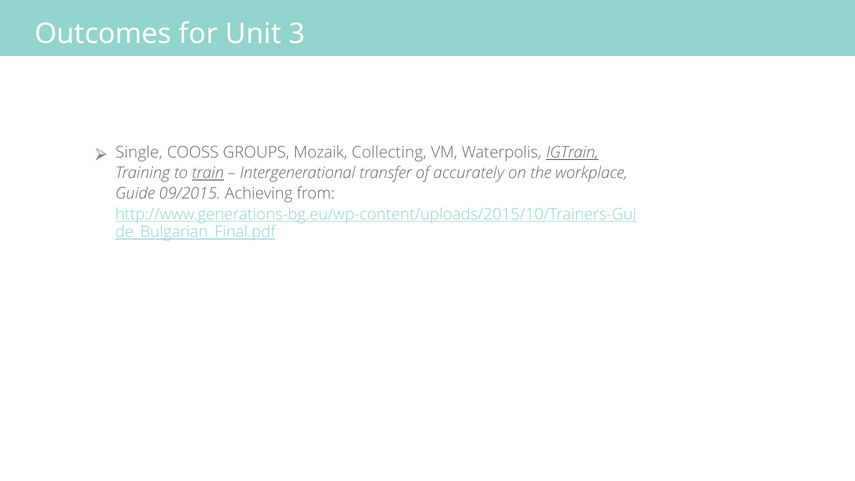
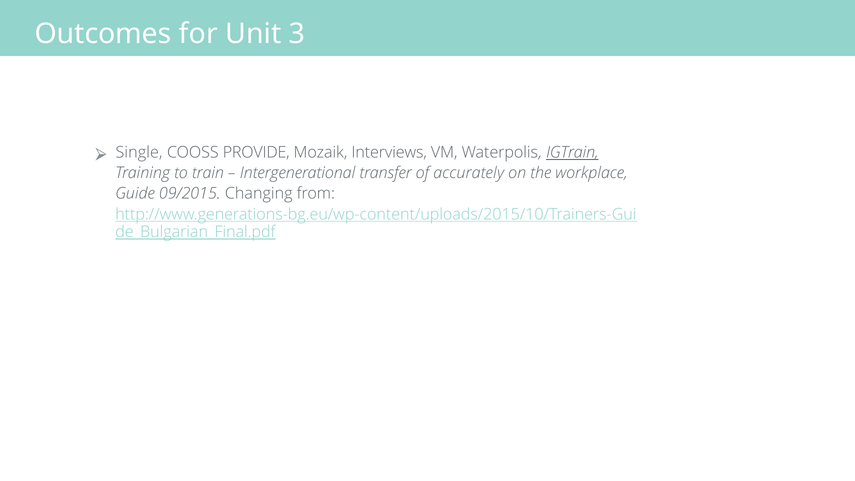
GROUPS: GROUPS -> PROVIDE (256, 152)
Collecting: Collecting -> Interviews (389, 152)
train underline: present -> none (208, 173)
Achieving: Achieving -> Changing (259, 194)
